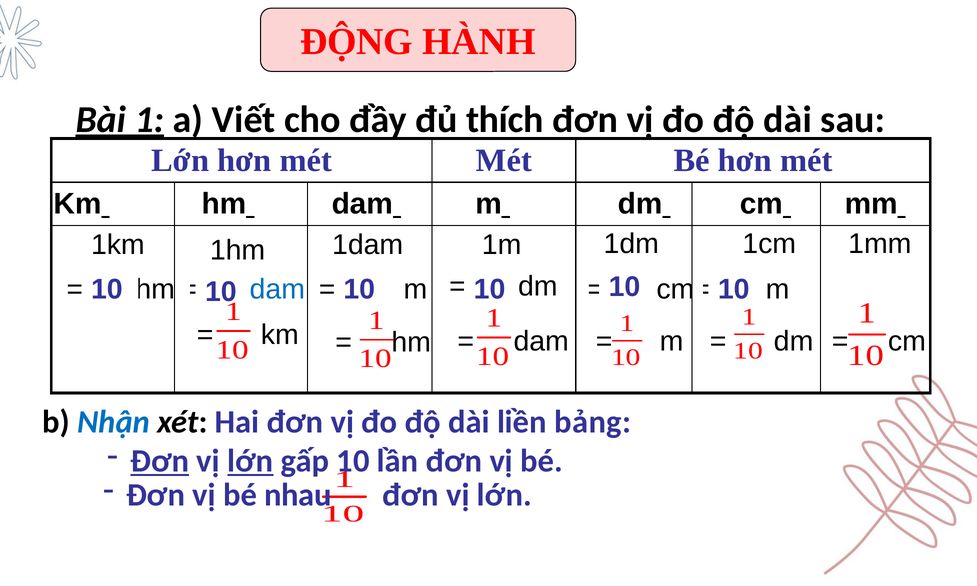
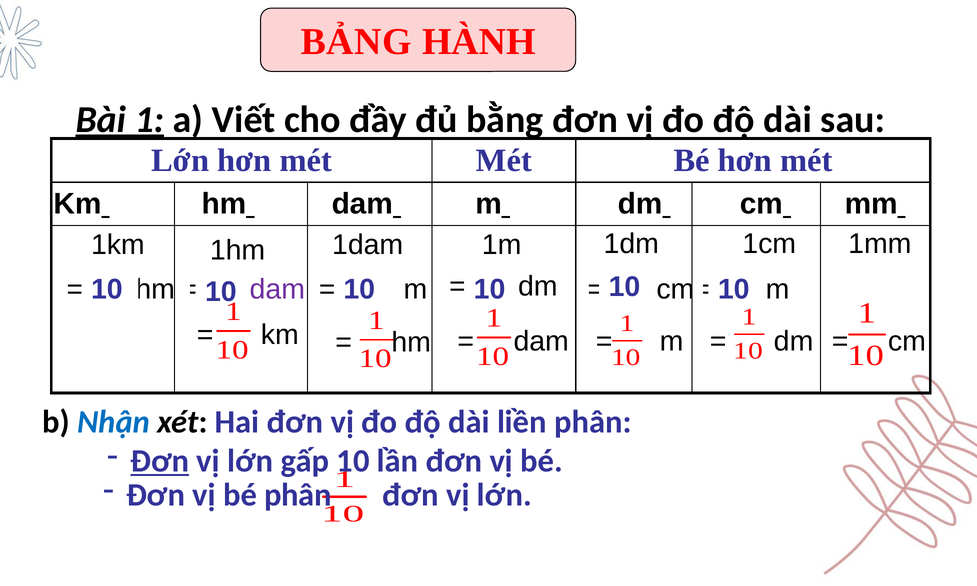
ĐỘNG: ĐỘNG -> BẢNG (356, 42)
thích: thích -> bằng (505, 120)
dam colour: blue -> purple (277, 289)
liền bảng: bảng -> phân (593, 422)
lớn underline: present -> none (250, 461)
bé nhau: nhau -> phân (298, 495)
